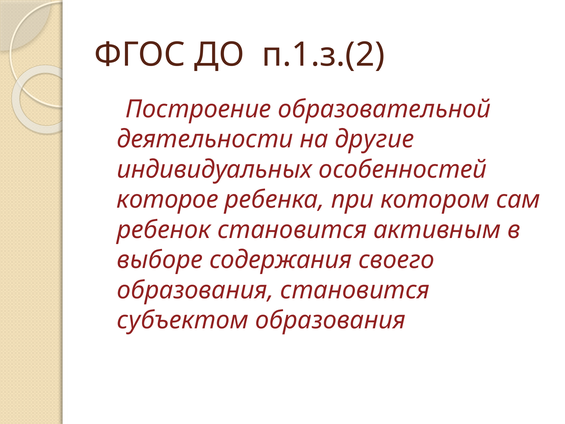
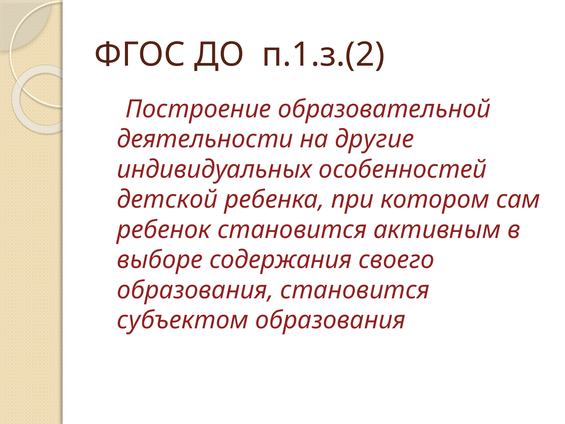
которое: которое -> детской (167, 199)
